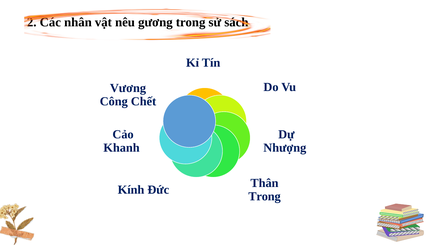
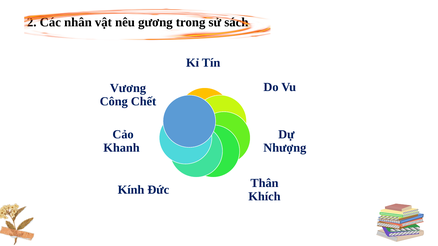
Trong: Trong -> Khích (264, 197)
